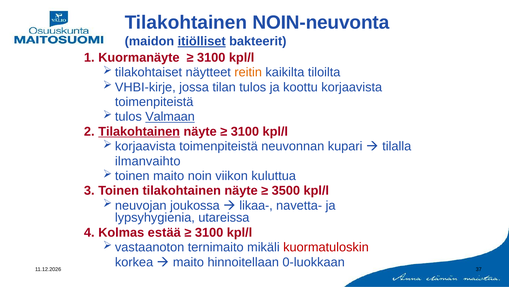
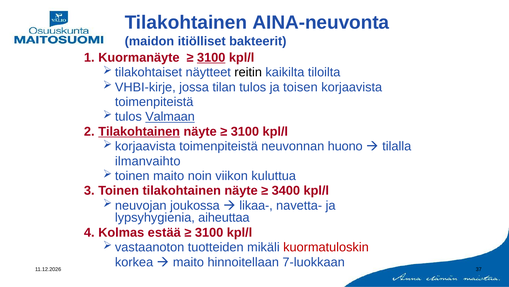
NOIN-neuvonta: NOIN-neuvonta -> AINA-neuvonta (321, 23)
itiölliset underline: present -> none (202, 41)
3100 underline: none -> present (211, 57)
reitin colour: orange -> black (248, 72)
koottu: koottu -> toisen (300, 87)
kupari: kupari -> huono (345, 146)
3500: 3500 -> 3400 (286, 190)
utareissa: utareissa -> aiheuttaa (224, 217)
ternimaito: ternimaito -> tuotteiden (216, 247)
0-luokkaan: 0-luokkaan -> 7-luokkaan (314, 262)
